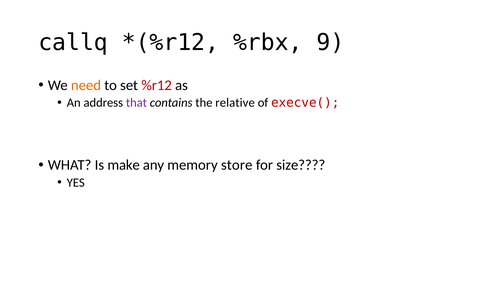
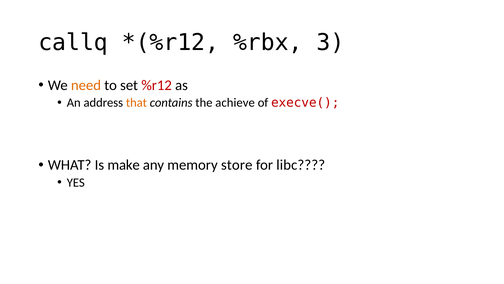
9: 9 -> 3 (330, 42)
that colour: purple -> orange (136, 103)
relative: relative -> achieve (235, 103)
size: size -> libc (301, 165)
